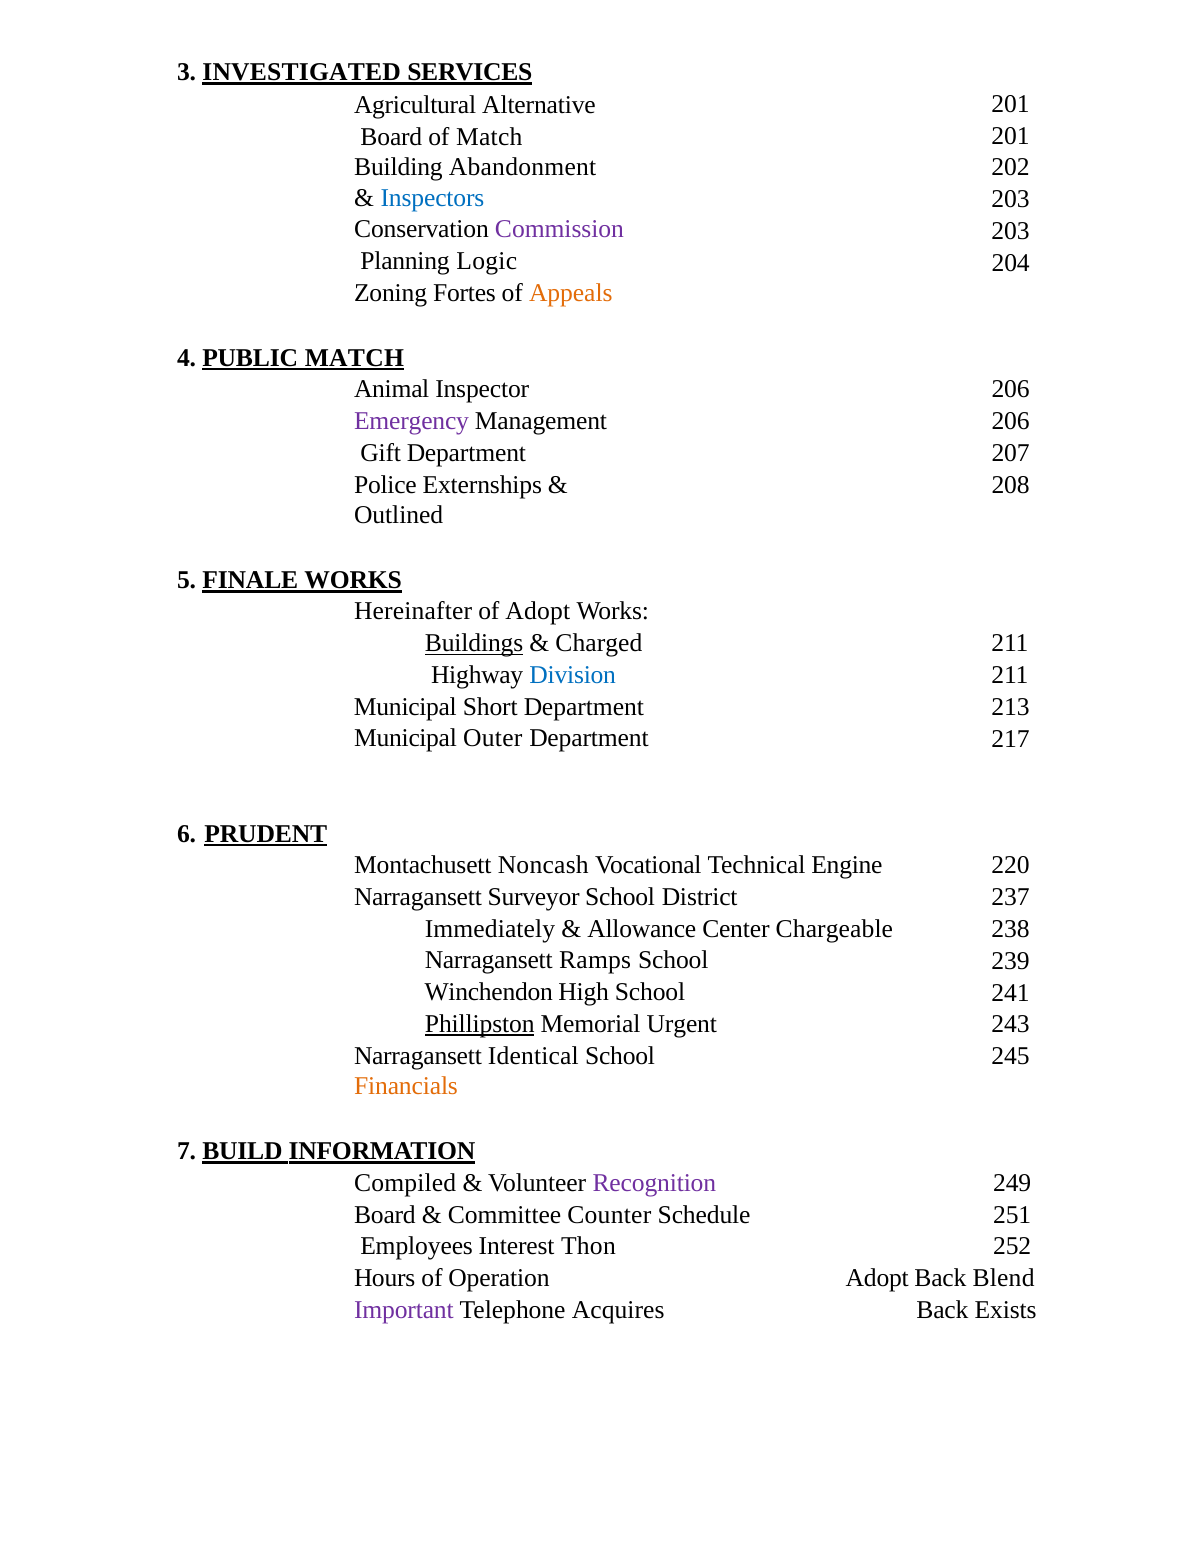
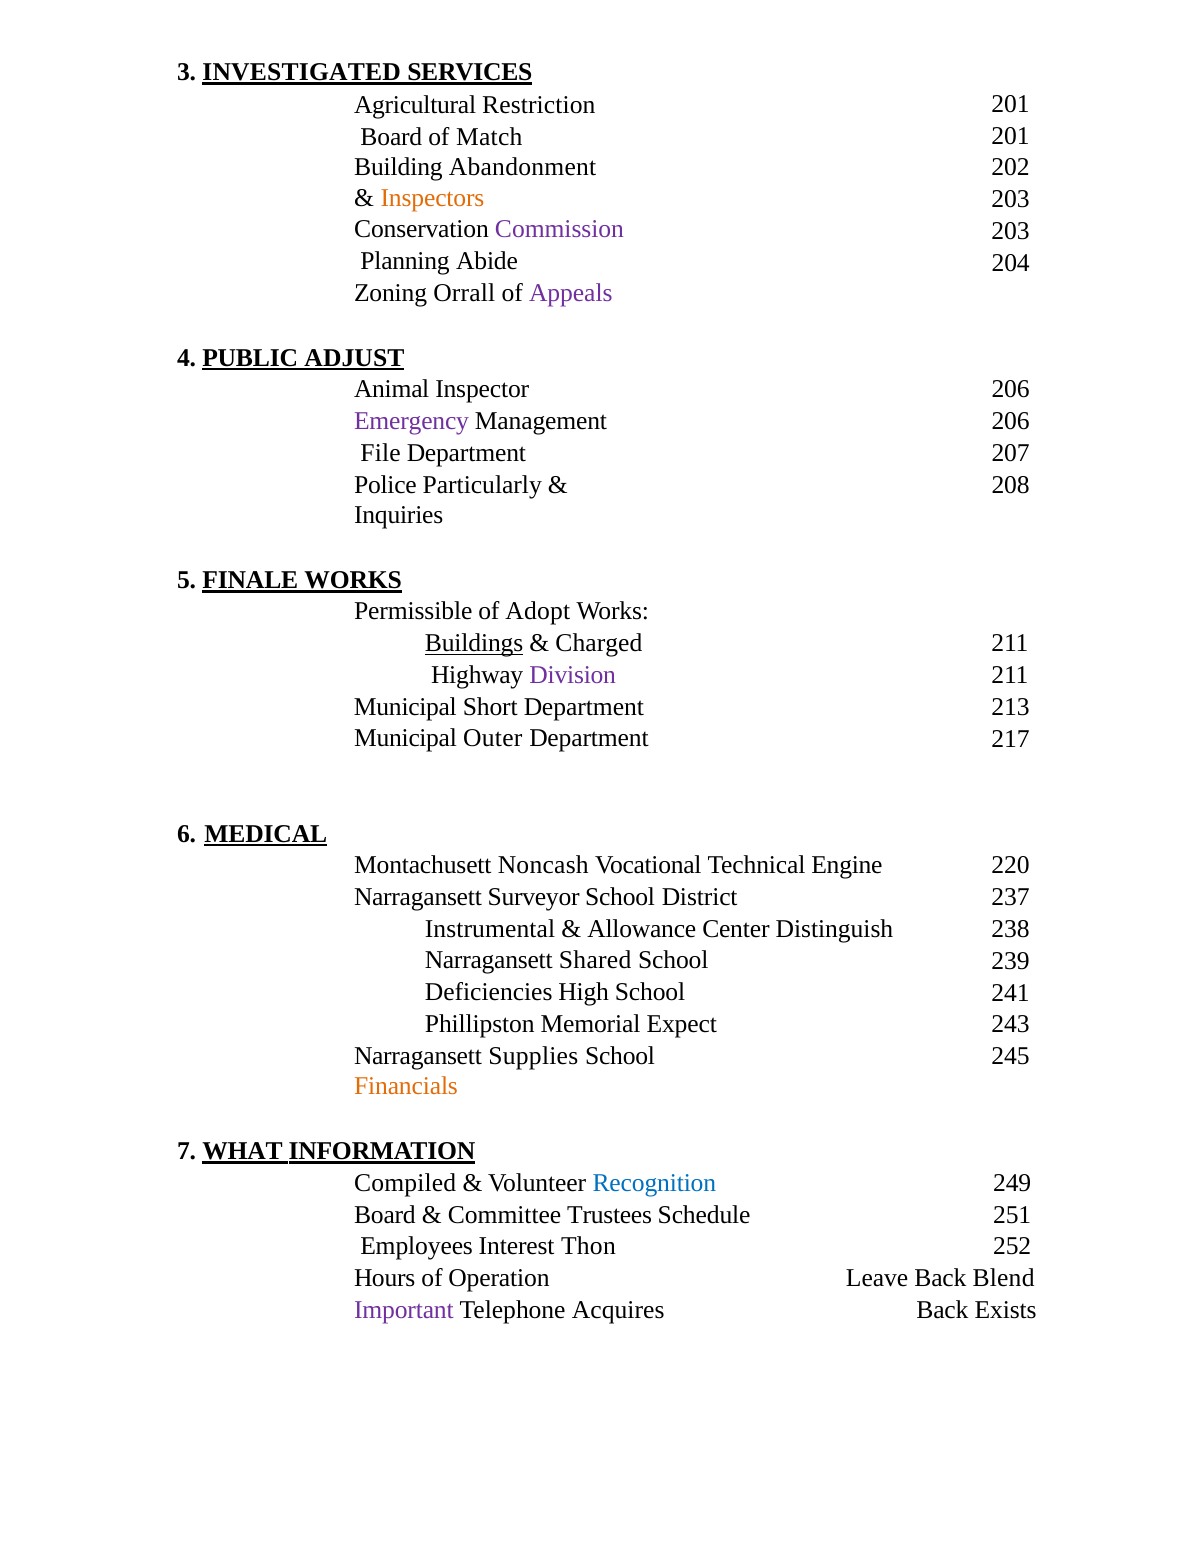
Alternative: Alternative -> Restriction (539, 105)
Inspectors colour: blue -> orange (432, 198)
Logic: Logic -> Abide (487, 261)
Fortes: Fortes -> Orrall (464, 293)
Appeals colour: orange -> purple (571, 293)
PUBLIC MATCH: MATCH -> ADJUST (354, 358)
Gift: Gift -> File (381, 453)
Externships: Externships -> Particularly (482, 485)
Outlined: Outlined -> Inquiries (399, 515)
Hereinafter: Hereinafter -> Permissible (413, 612)
Division colour: blue -> purple (573, 675)
PRUDENT: PRUDENT -> MEDICAL (266, 834)
Immediately: Immediately -> Instrumental (490, 929)
Chargeable: Chargeable -> Distinguish (834, 929)
Ramps: Ramps -> Shared (595, 961)
Winchendon: Winchendon -> Deficiencies (489, 992)
Phillipston underline: present -> none (480, 1024)
Urgent: Urgent -> Expect (682, 1024)
Identical: Identical -> Supplies (533, 1056)
BUILD: BUILD -> WHAT (242, 1151)
Recognition colour: purple -> blue (654, 1183)
Counter: Counter -> Trustees (610, 1215)
Adopt: Adopt -> Leave (877, 1278)
